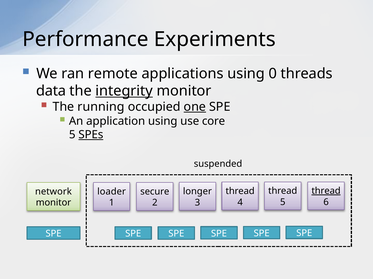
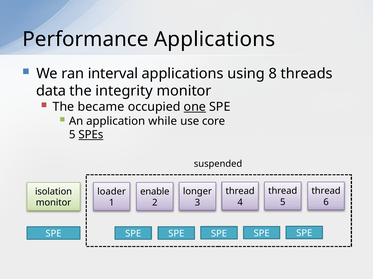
Performance Experiments: Experiments -> Applications (215, 39)
remote: remote -> interval (113, 74)
0: 0 -> 8 (273, 74)
integrity underline: present -> none (124, 91)
running: running -> became (101, 107)
application using: using -> while (163, 121)
thread underline: present -> none (326, 191)
network: network -> isolation (54, 192)
secure: secure -> enable (155, 192)
